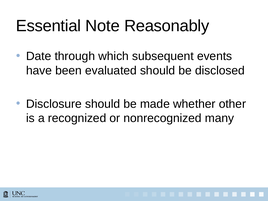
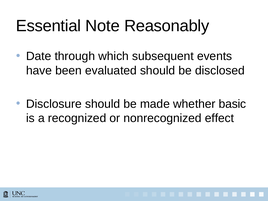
other: other -> basic (232, 104)
many: many -> effect (219, 118)
